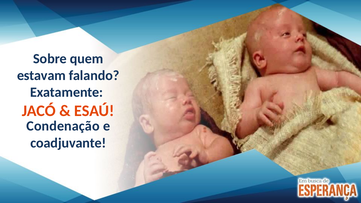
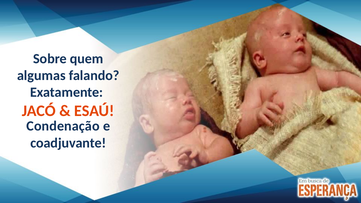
estavam: estavam -> algumas (41, 76)
